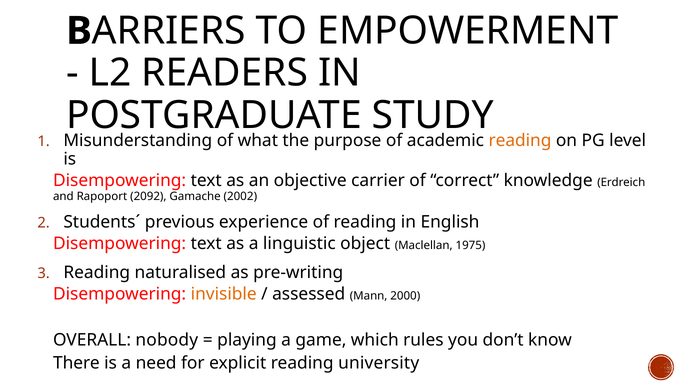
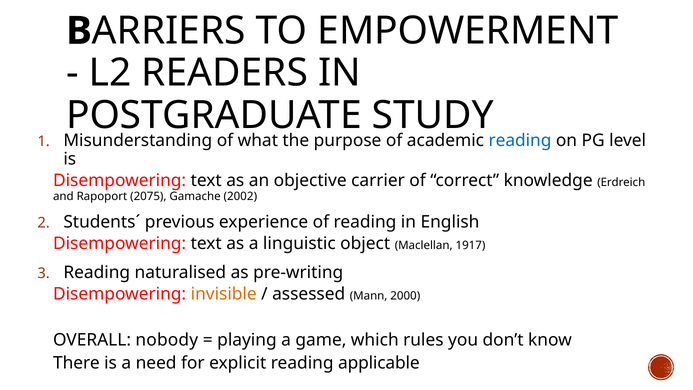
reading colour: orange -> blue (520, 140)
2092: 2092 -> 2075 (148, 196)
1975: 1975 -> 1917 (470, 245)
university: university -> applicable (379, 363)
